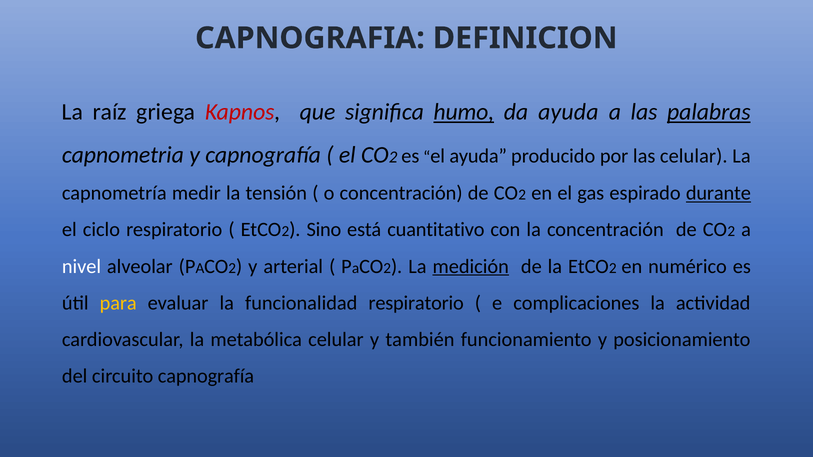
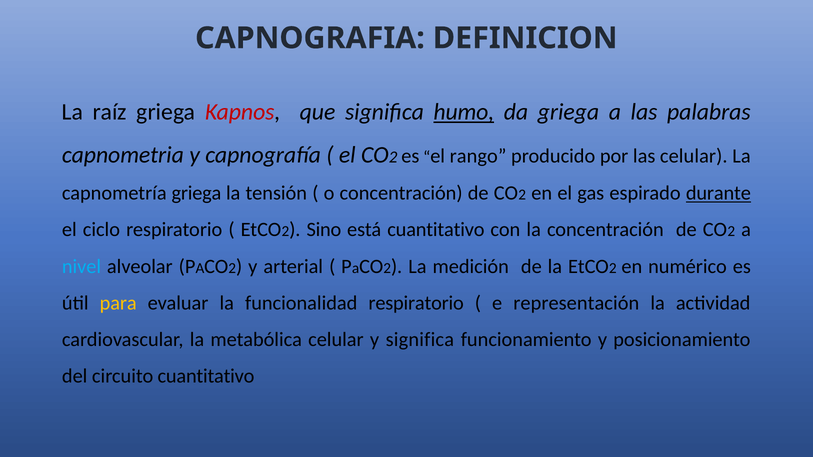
da ayuda: ayuda -> griega (568, 112)
palabras underline: present -> none (709, 112)
el ayuda: ayuda -> rango (478, 156)
capnometría medir: medir -> griega (196, 193)
nivel colour: white -> light blue (82, 267)
medición underline: present -> none (471, 267)
complicaciones: complicaciones -> representación (576, 303)
y también: también -> significa (420, 340)
circuito capnografía: capnografía -> cuantitativo (206, 376)
